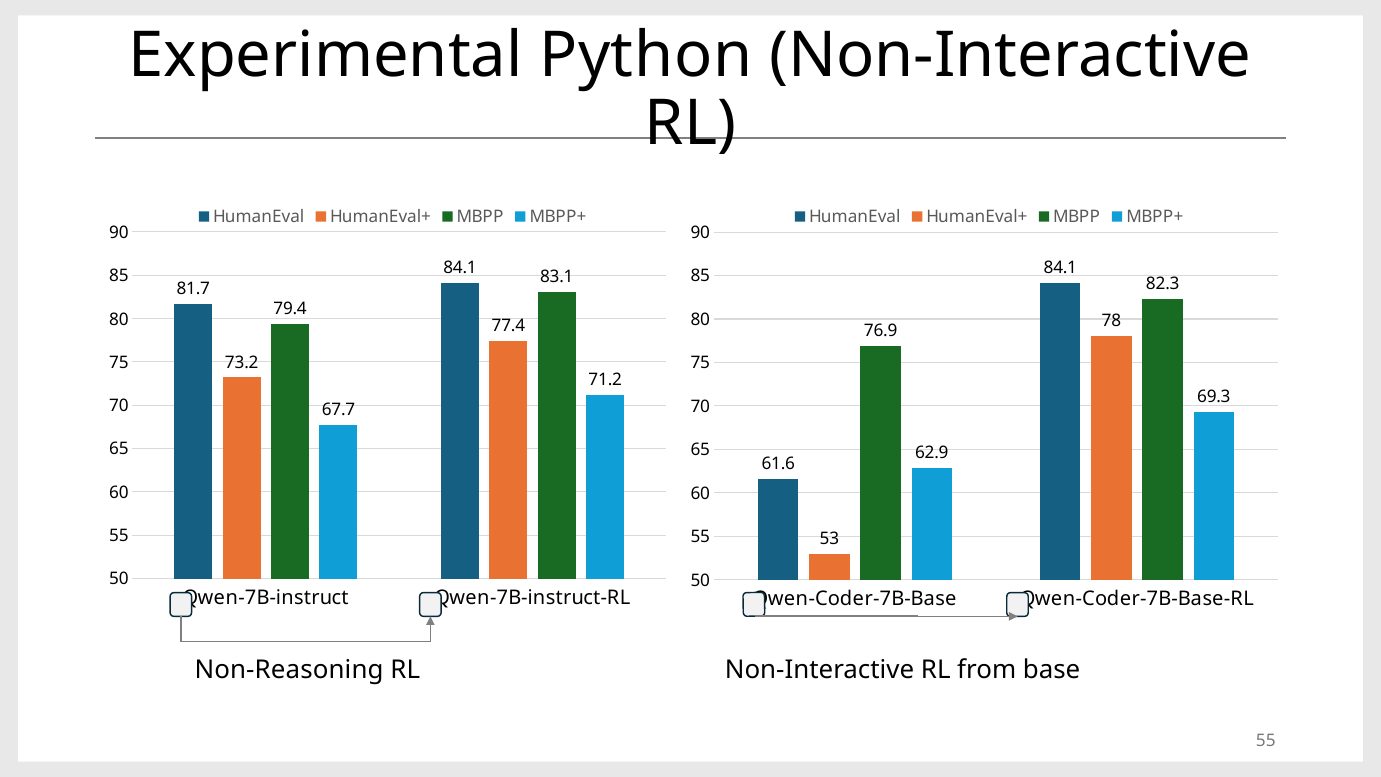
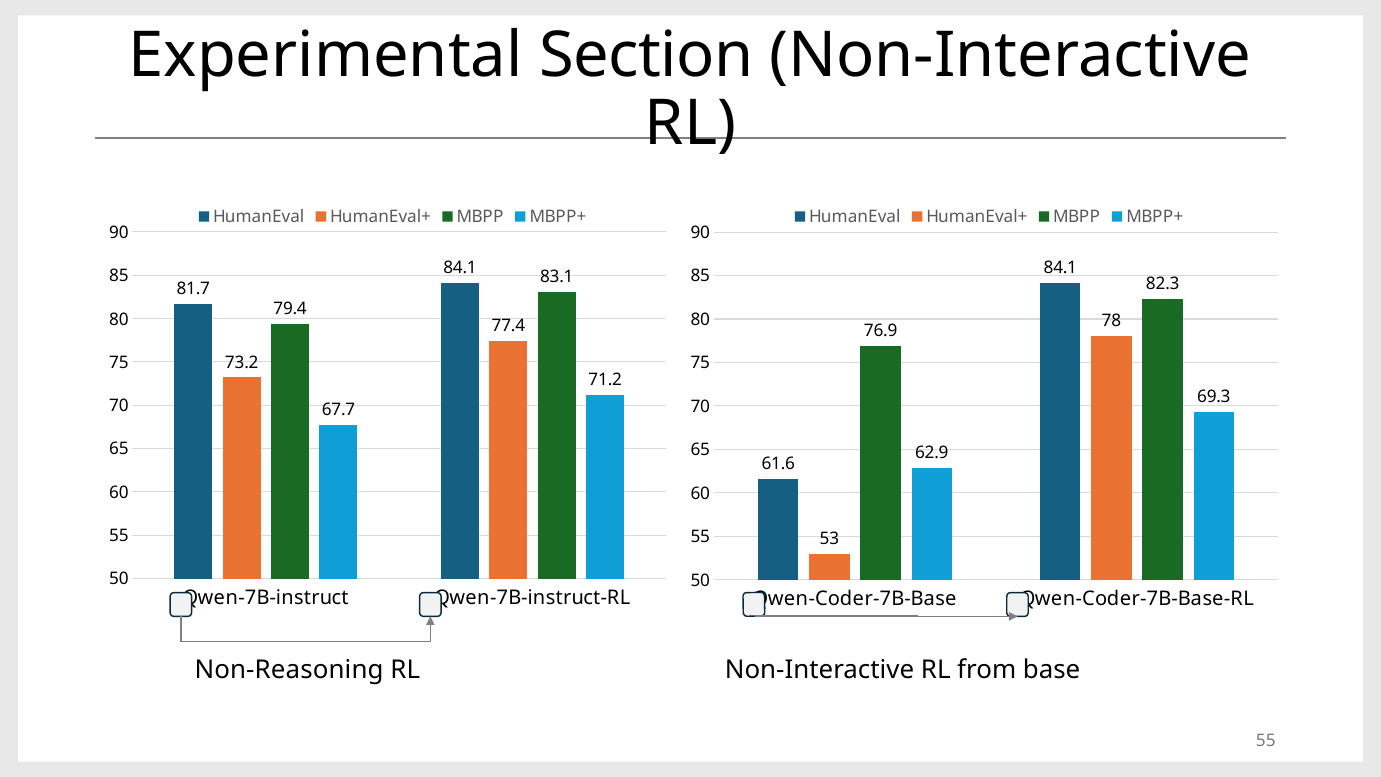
Python: Python -> Section (646, 55)
